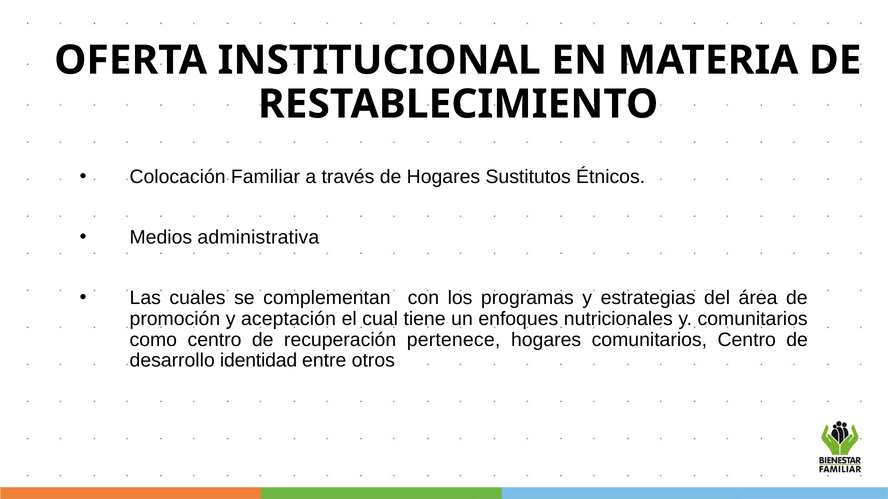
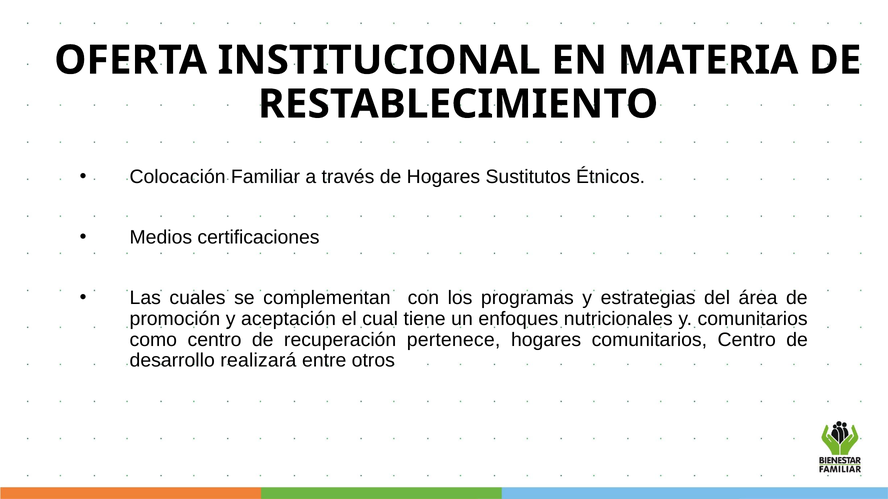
administrativa: administrativa -> certificaciones (258, 238)
identidad: identidad -> realizará (258, 361)
